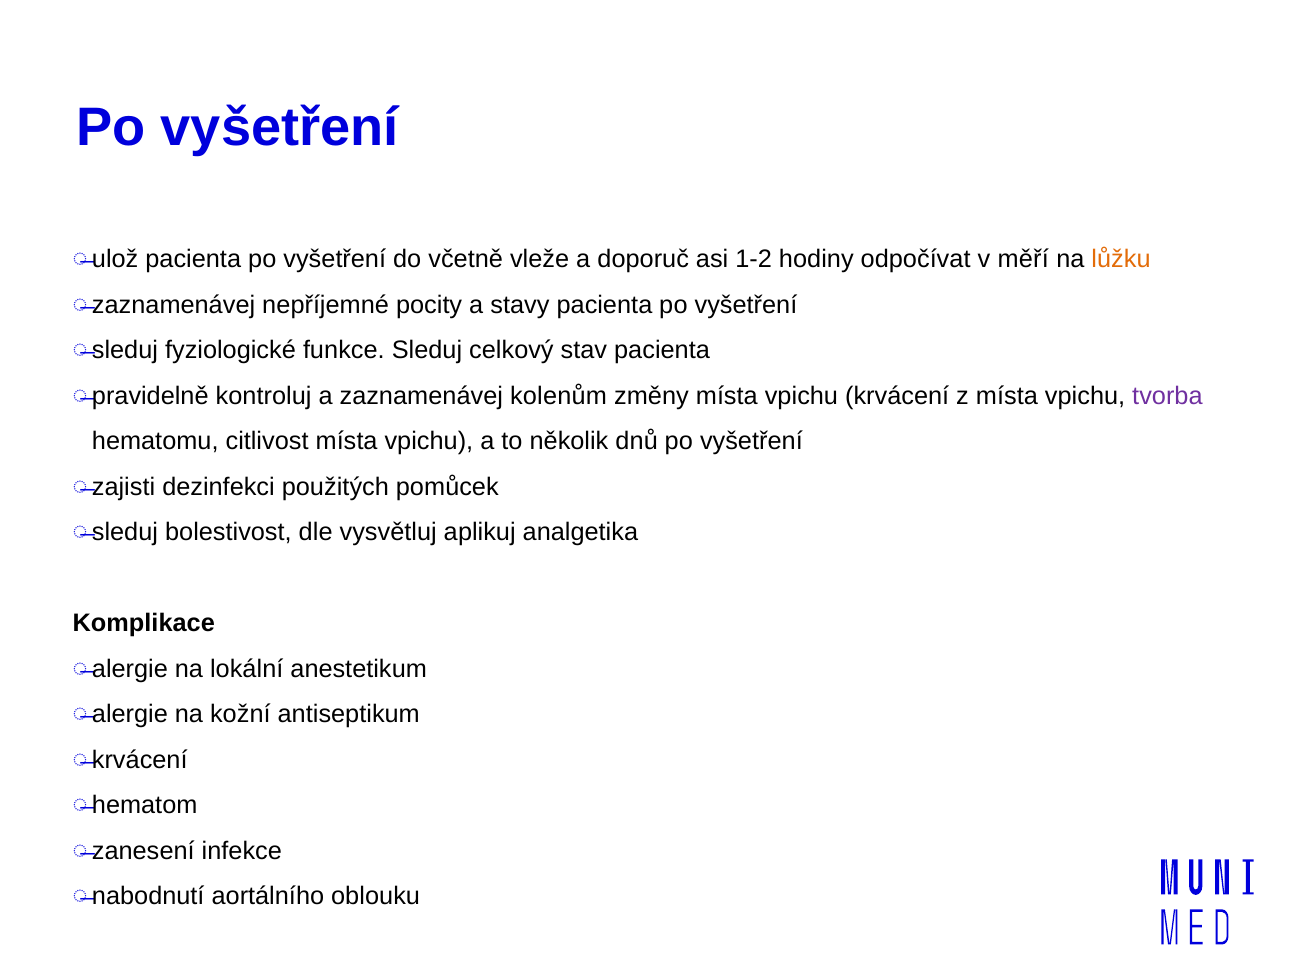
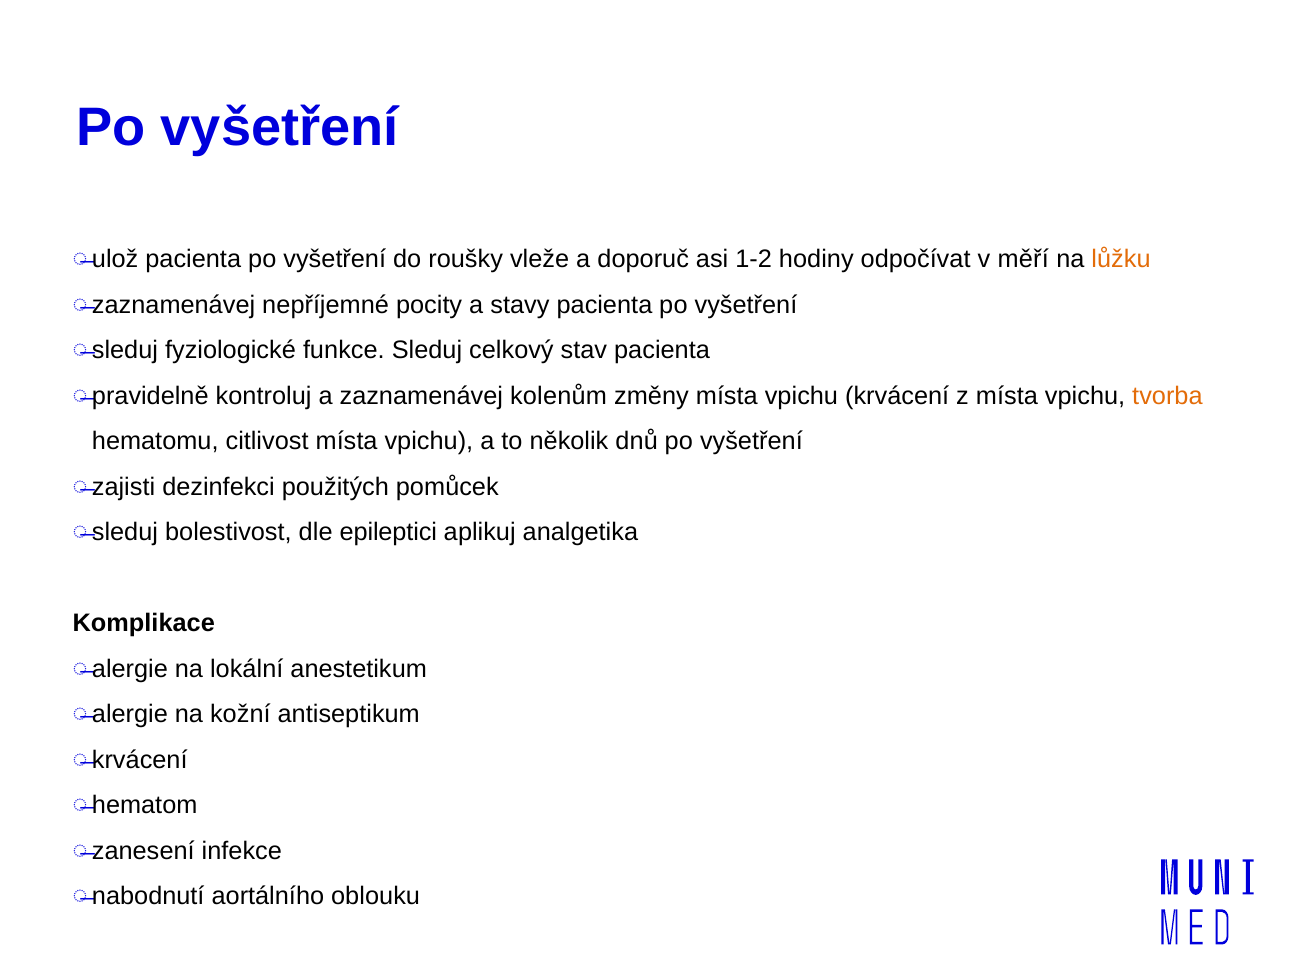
včetně: včetně -> roušky (466, 260)
tvorba colour: purple -> orange (1167, 396)
vysvětluj: vysvětluj -> epileptici (388, 533)
